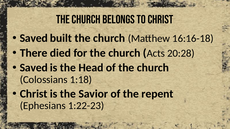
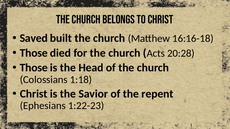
There: There -> Those (34, 53)
Saved: Saved -> Those (34, 68)
